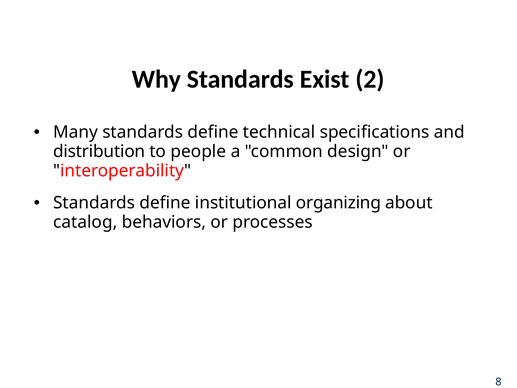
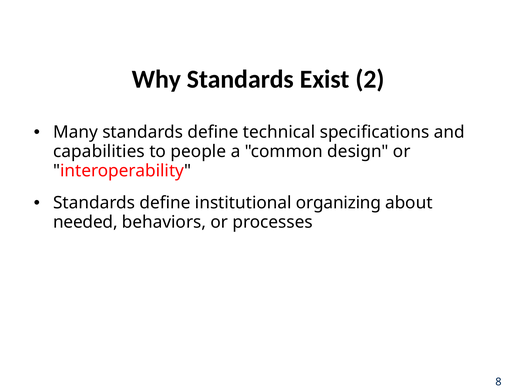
distribution: distribution -> capabilities (99, 151)
catalog: catalog -> needed (85, 222)
